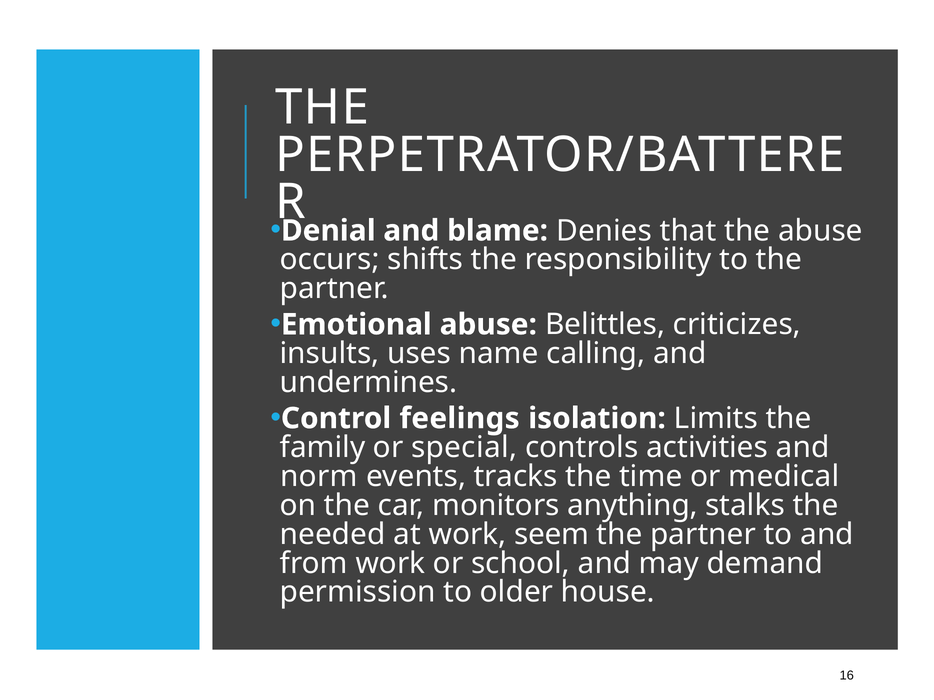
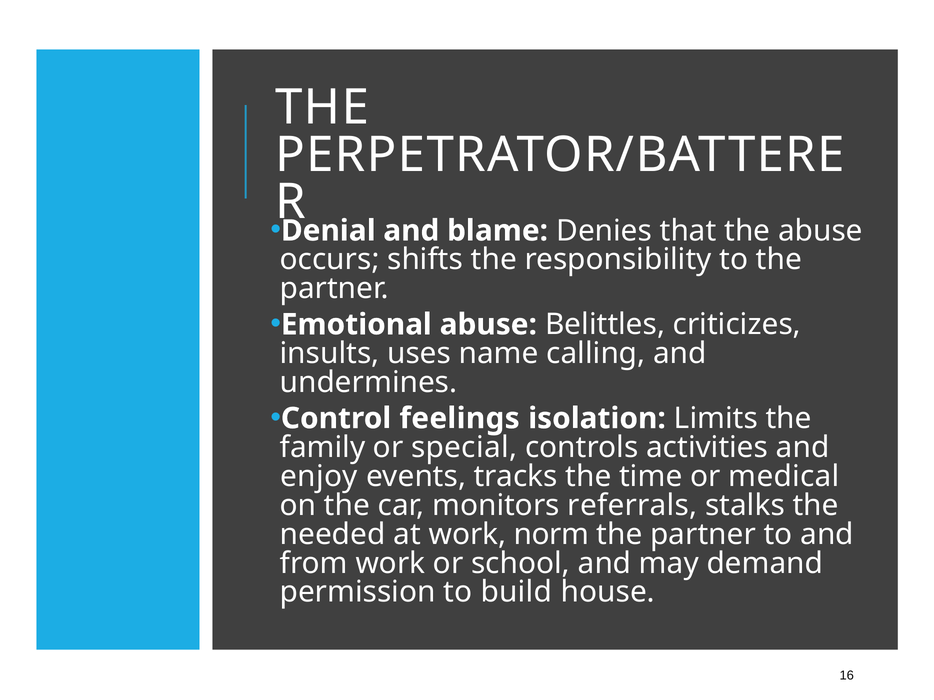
norm: norm -> enjoy (319, 477)
anything: anything -> referrals (632, 506)
seem: seem -> norm (551, 535)
older: older -> build (516, 593)
